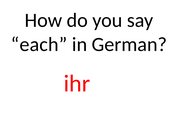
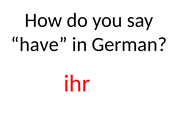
each: each -> have (39, 44)
